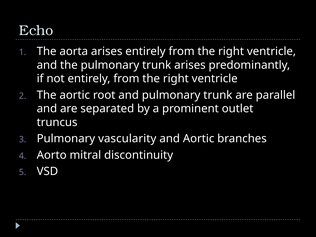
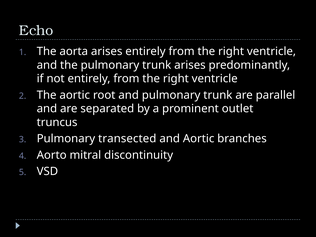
vascularity: vascularity -> transected (127, 139)
